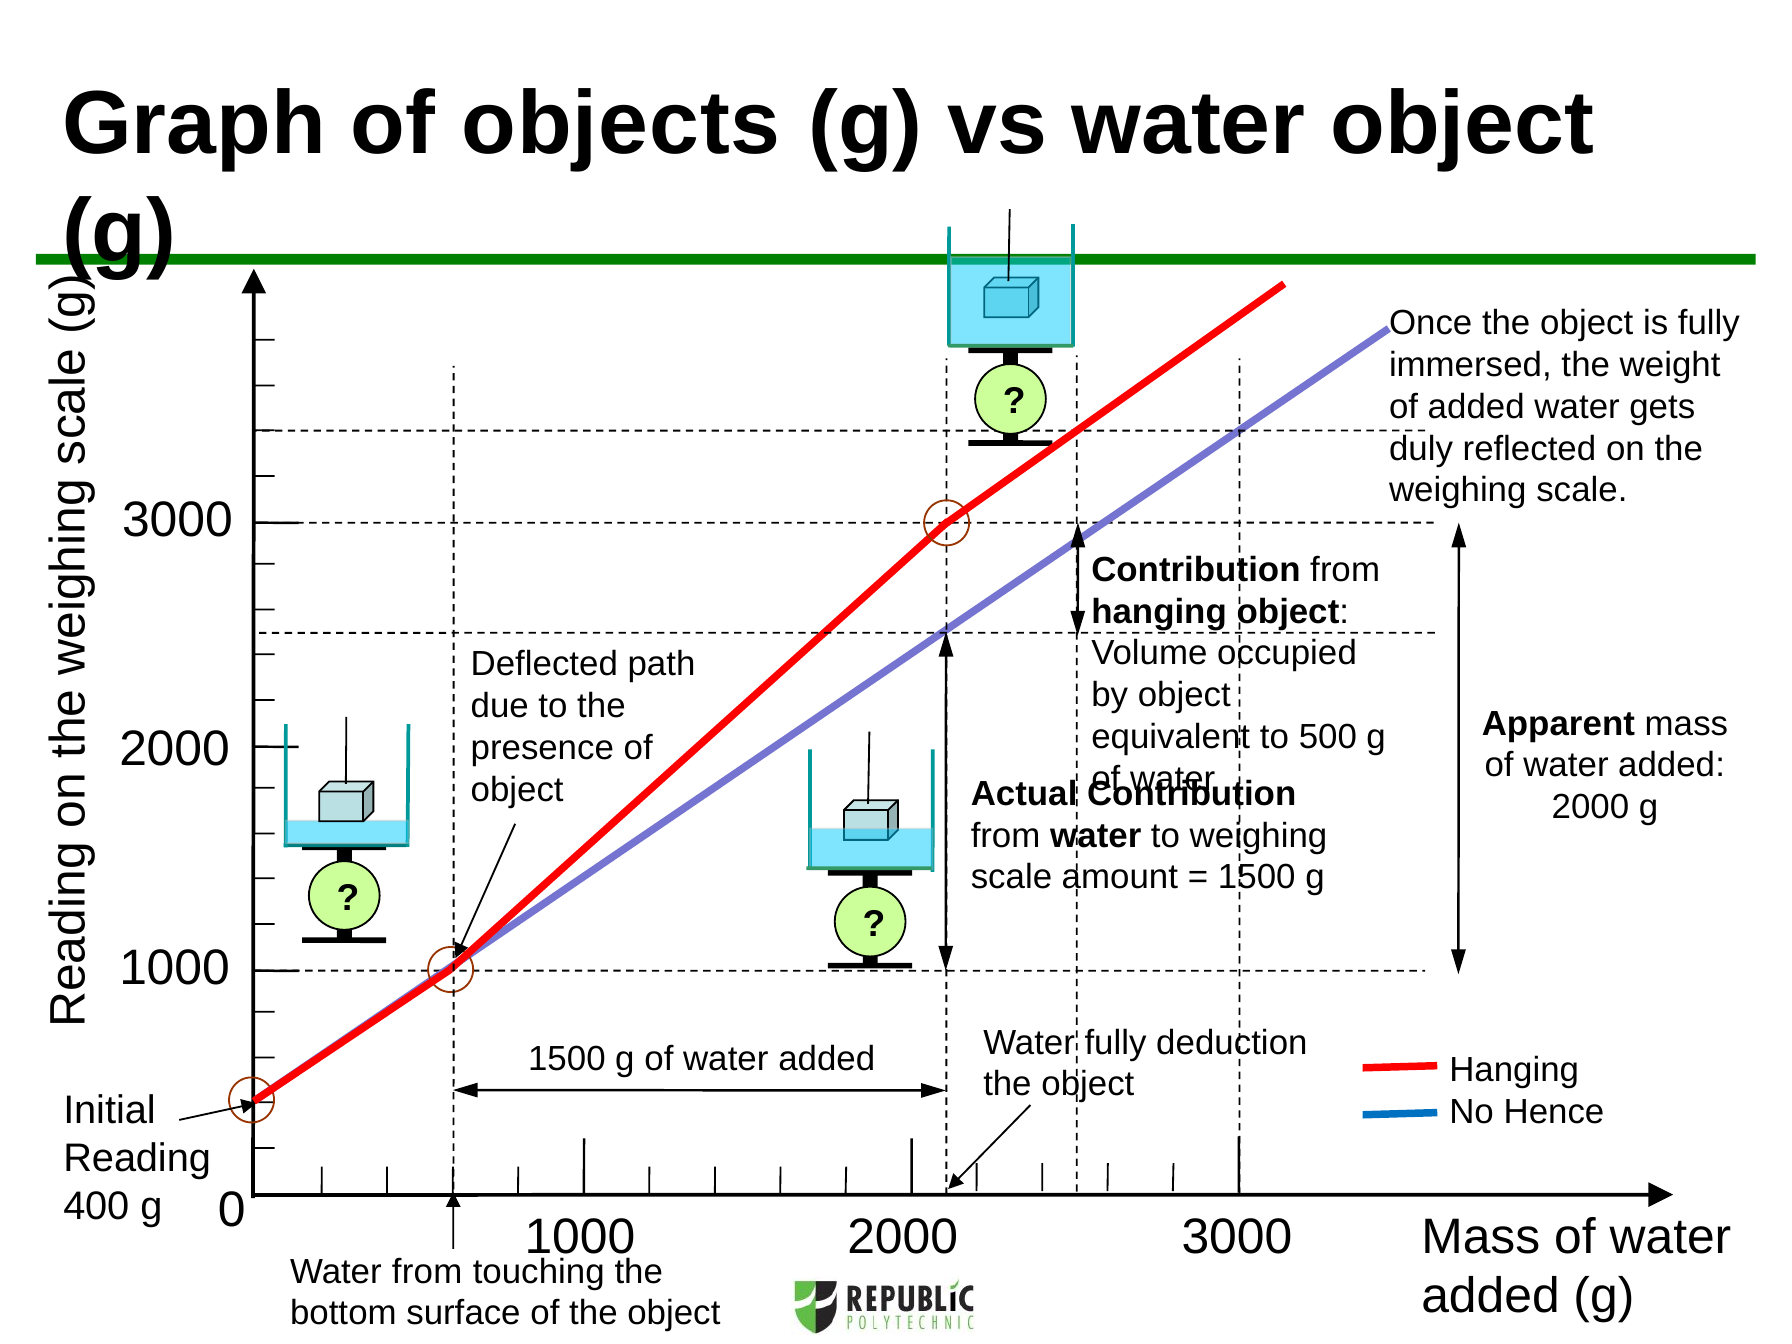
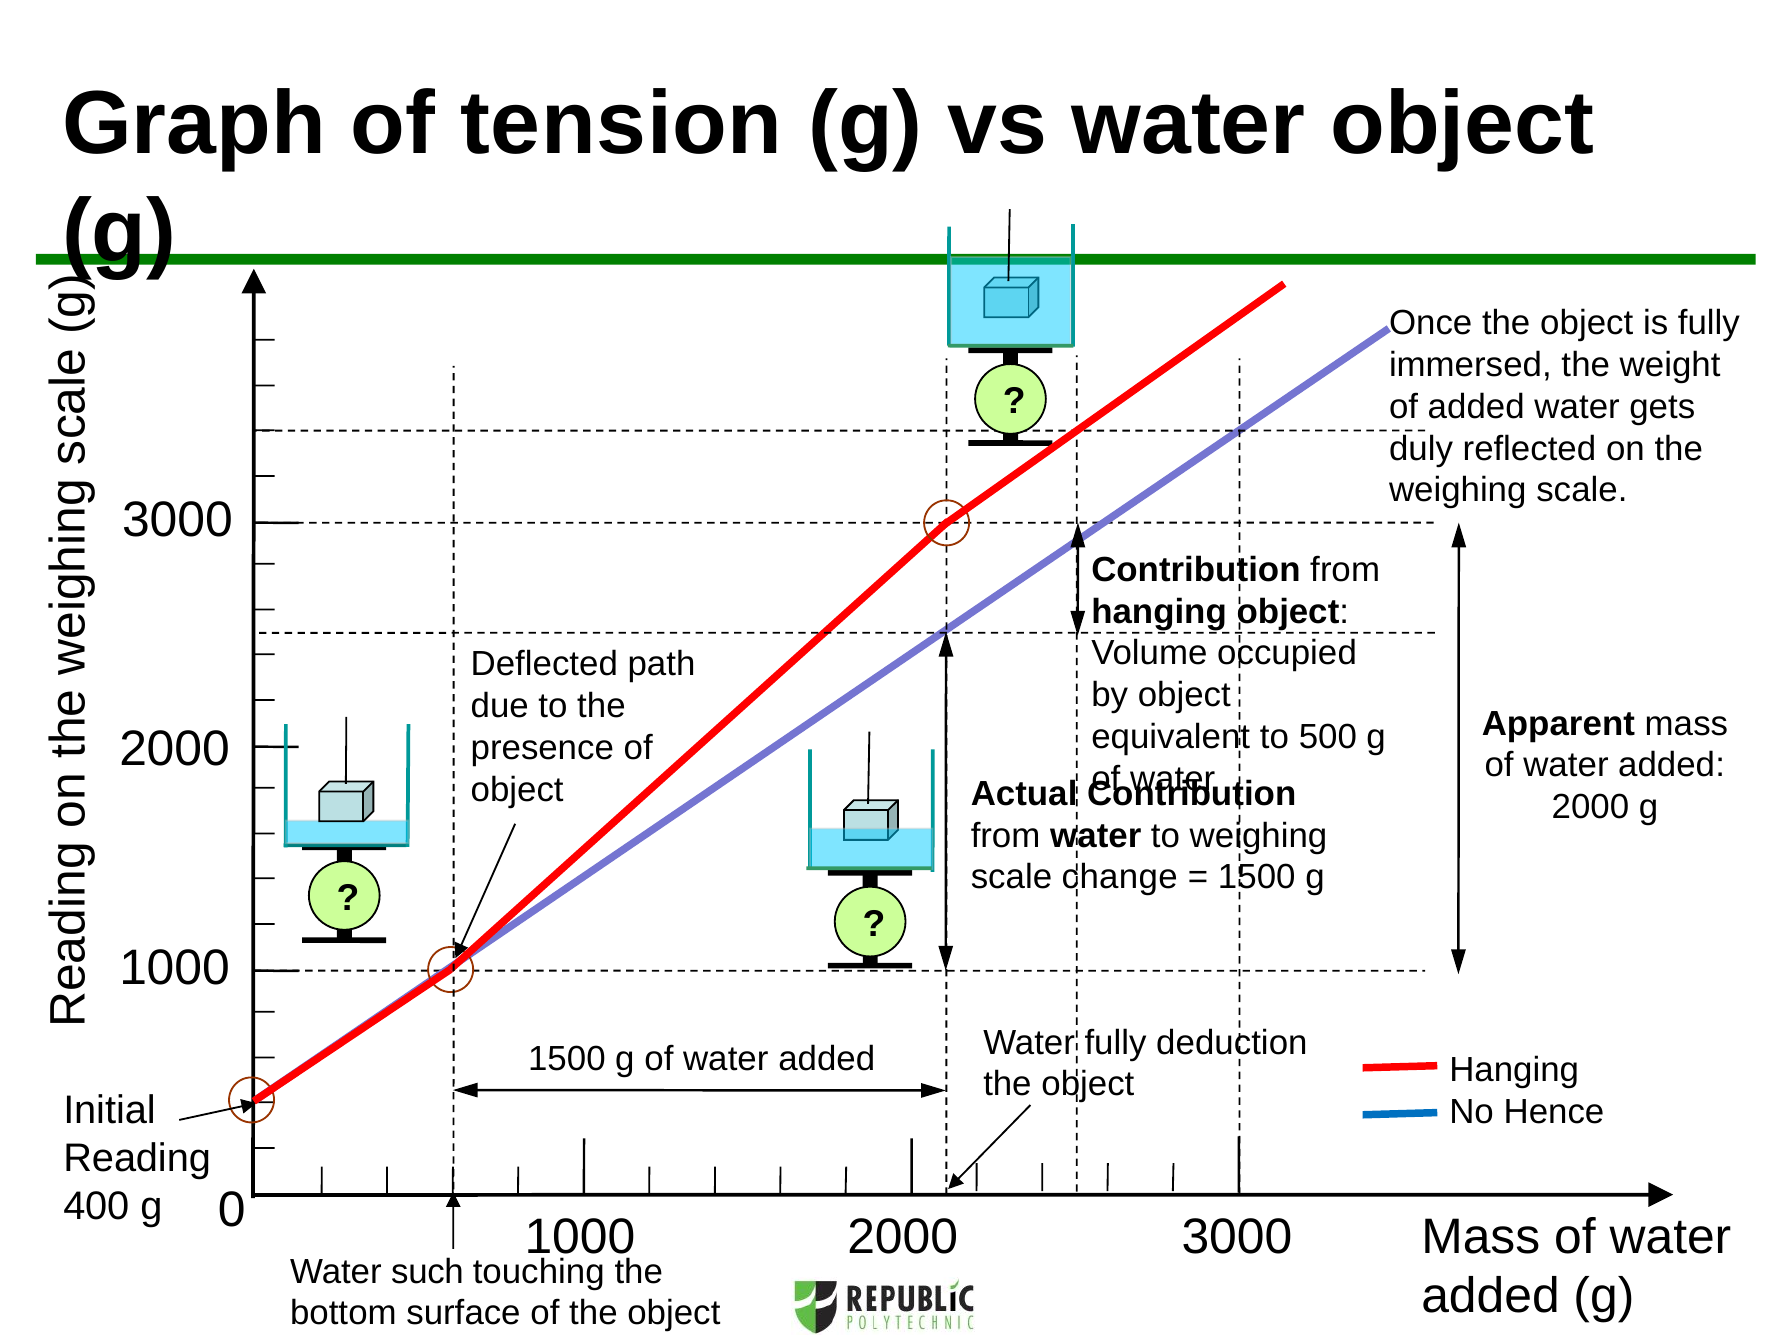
objects: objects -> tension (621, 124)
amount: amount -> change (1120, 877)
Water from: from -> such (427, 1272)
